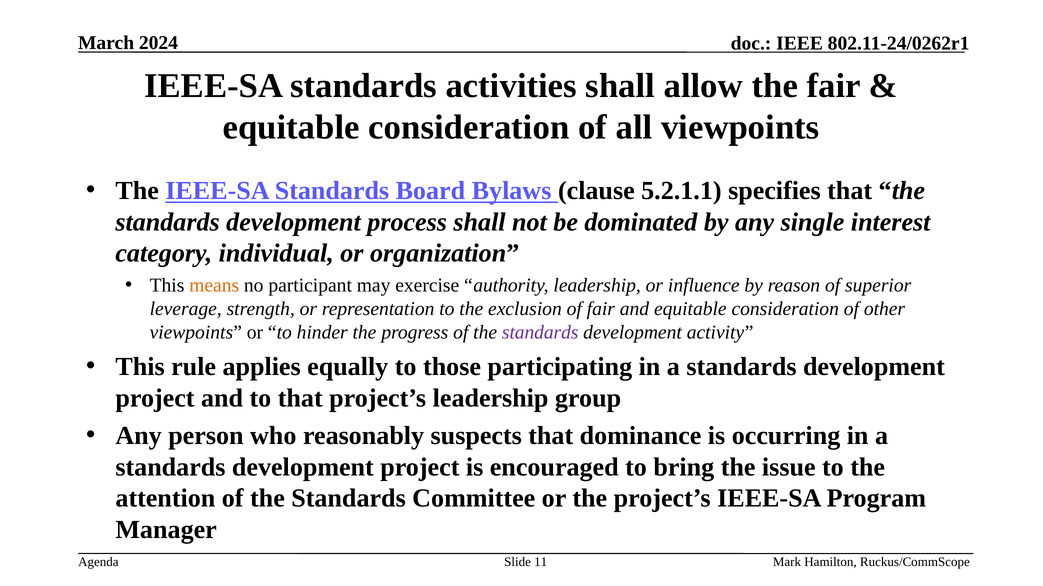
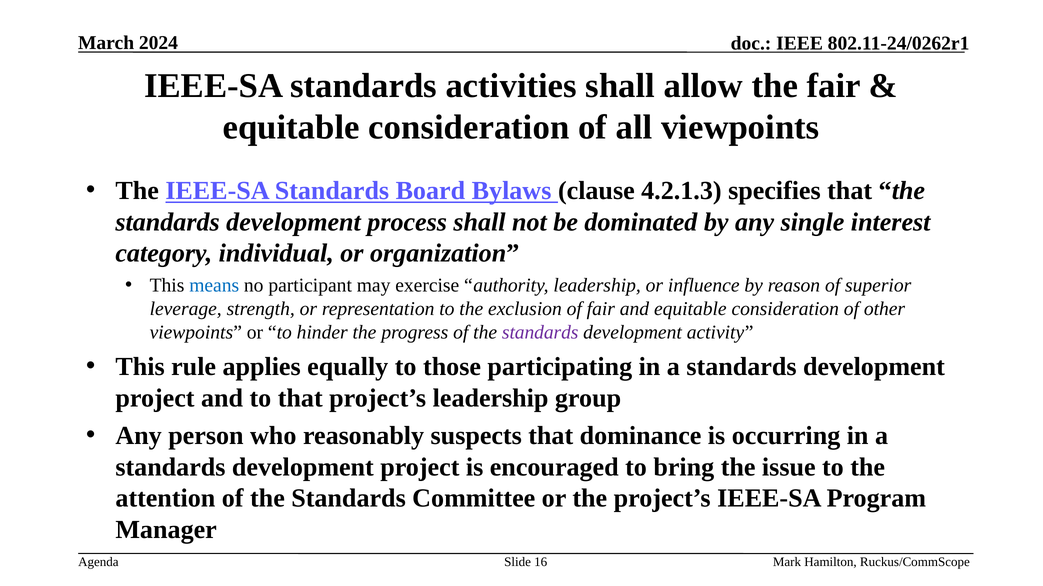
5.2.1.1: 5.2.1.1 -> 4.2.1.3 (681, 191)
means colour: orange -> blue (214, 286)
11: 11 -> 16 (541, 563)
